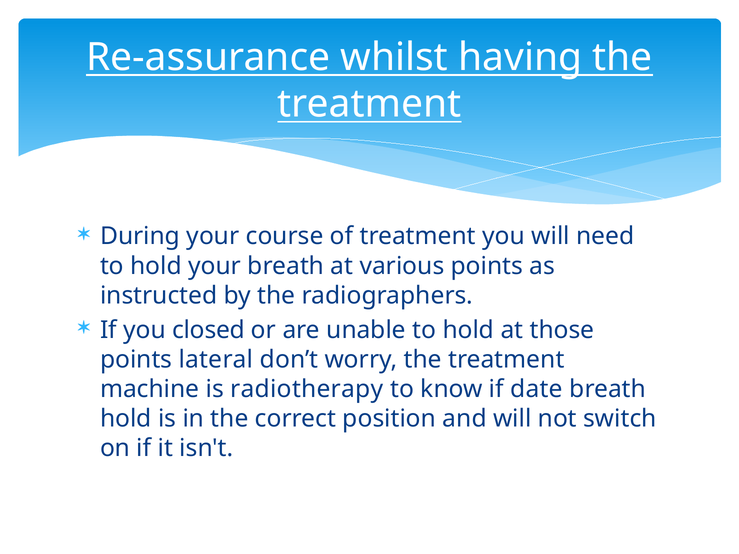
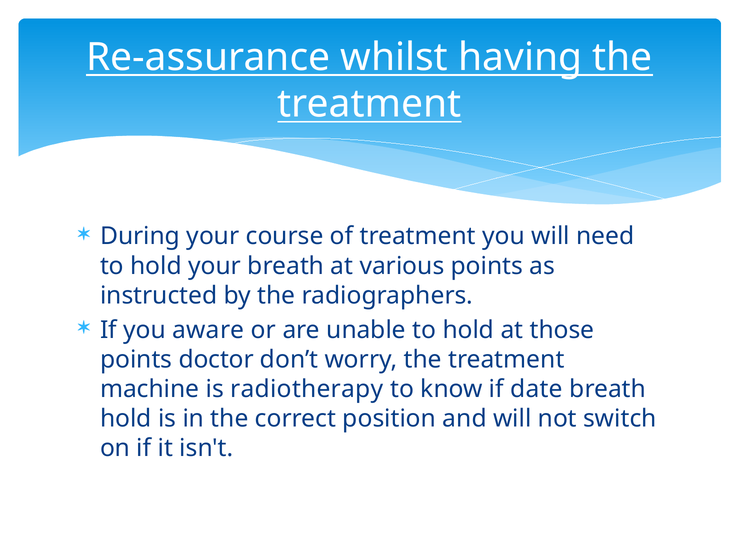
closed: closed -> aware (208, 330)
lateral: lateral -> doctor (216, 360)
